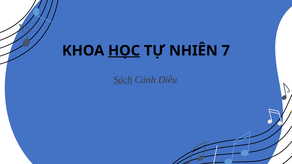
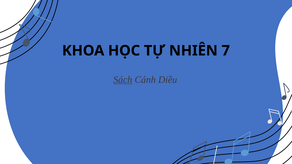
HỌC underline: present -> none (124, 51)
